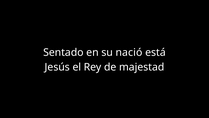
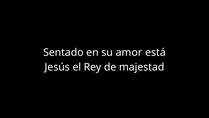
nació: nació -> amor (129, 52)
